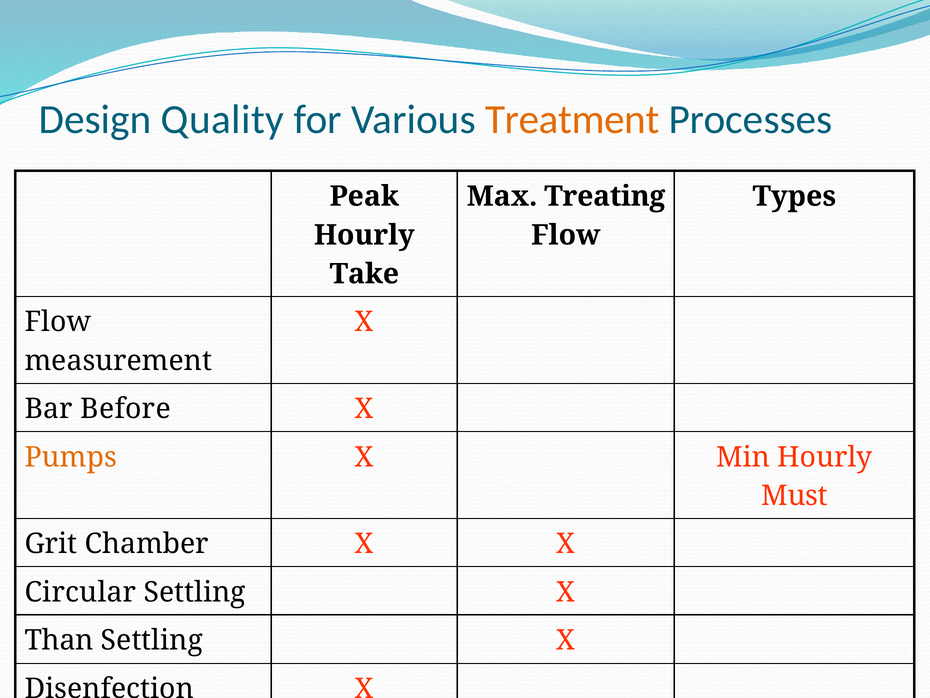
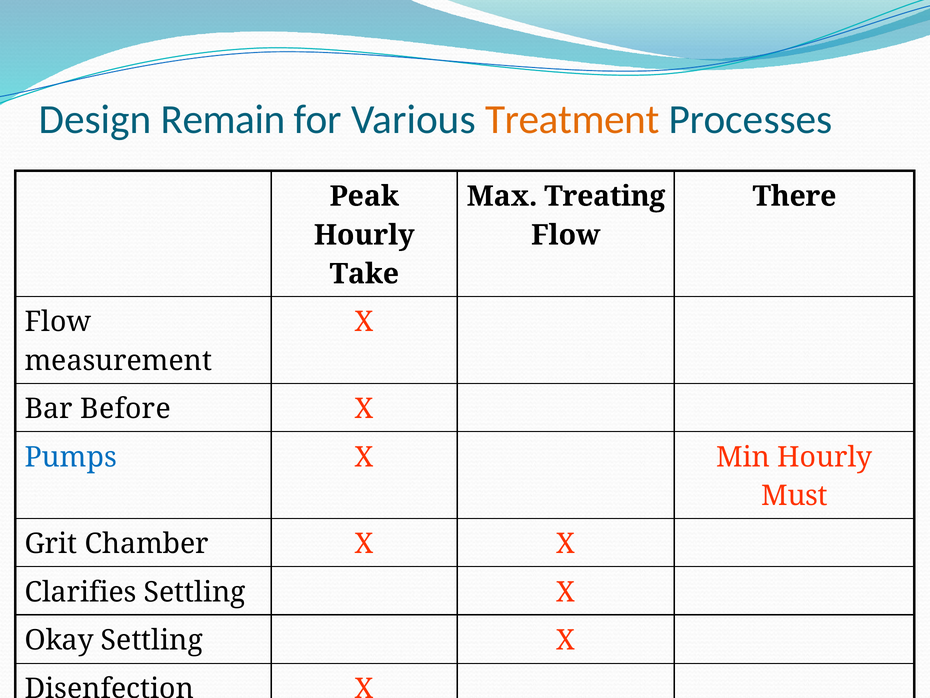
Quality: Quality -> Remain (223, 119)
Types: Types -> There (794, 196)
Pumps colour: orange -> blue (71, 457)
Circular: Circular -> Clarifies (81, 592)
Than: Than -> Okay (59, 640)
